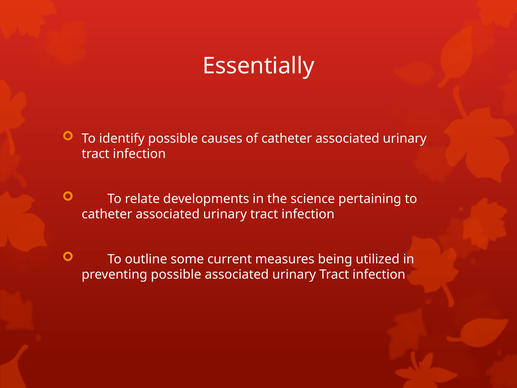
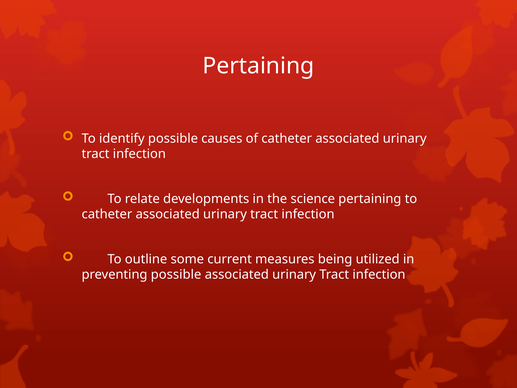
Essentially: Essentially -> Pertaining (258, 66)
